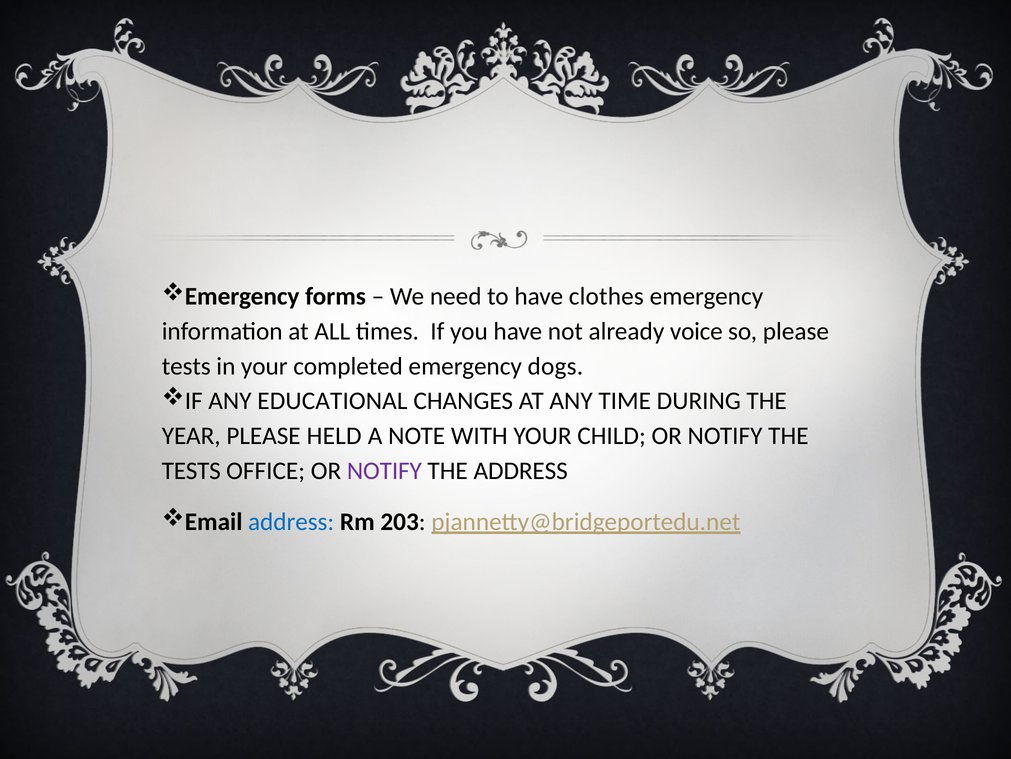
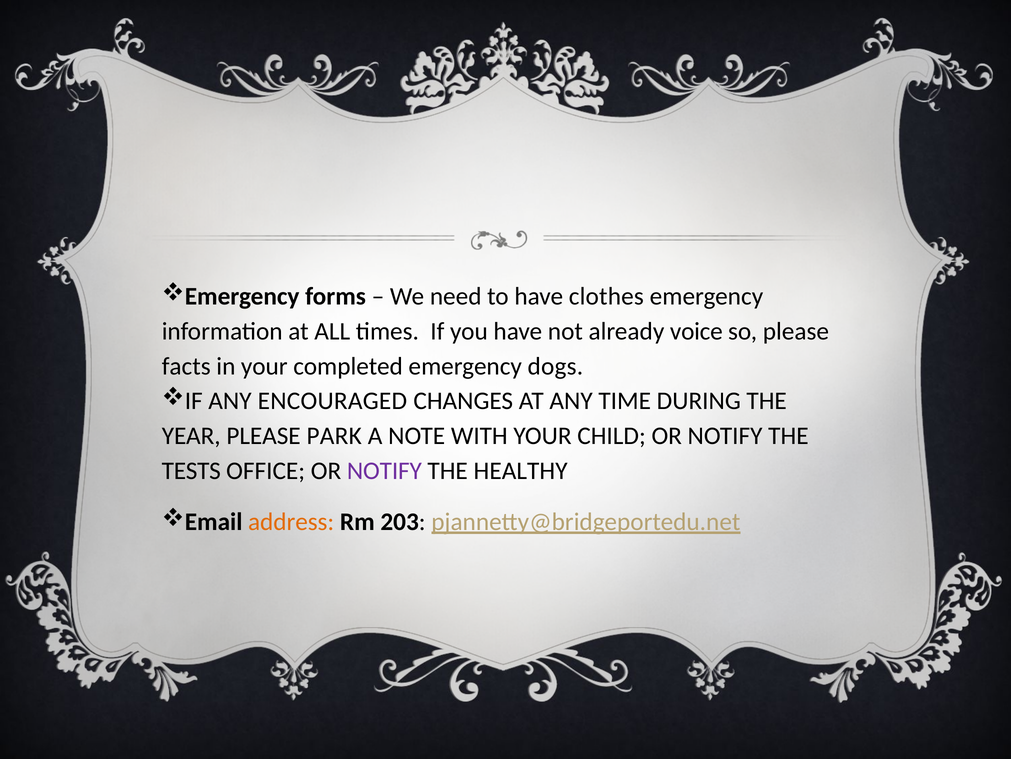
tests: tests -> facts (186, 366)
EDUCATIONAL: EDUCATIONAL -> ENCOURAGED (332, 401)
HELD: HELD -> PARK (334, 436)
THE ADDRESS: ADDRESS -> HEALTHY (521, 470)
address colour: blue -> orange (291, 521)
